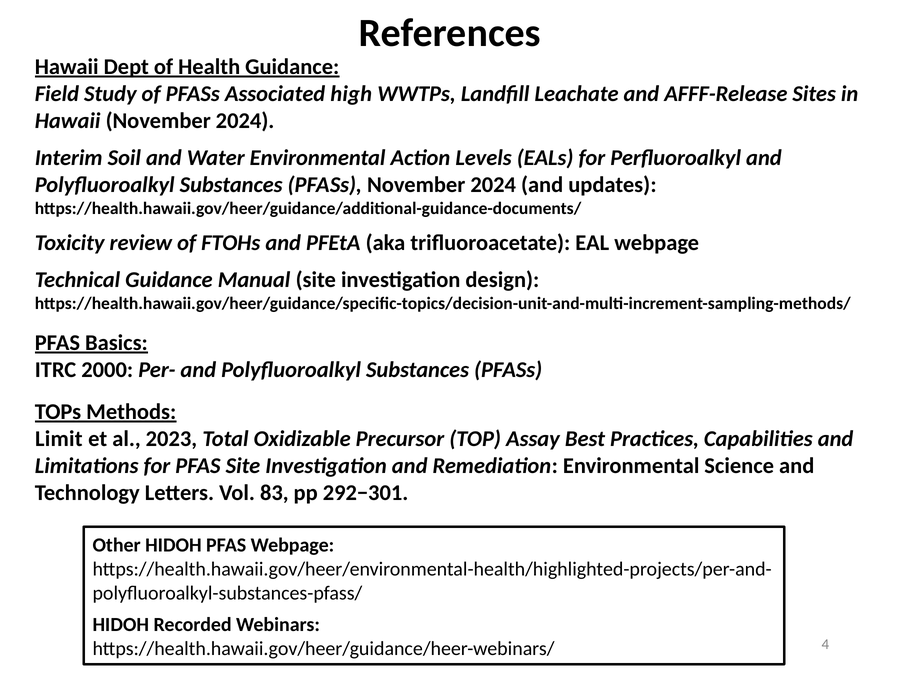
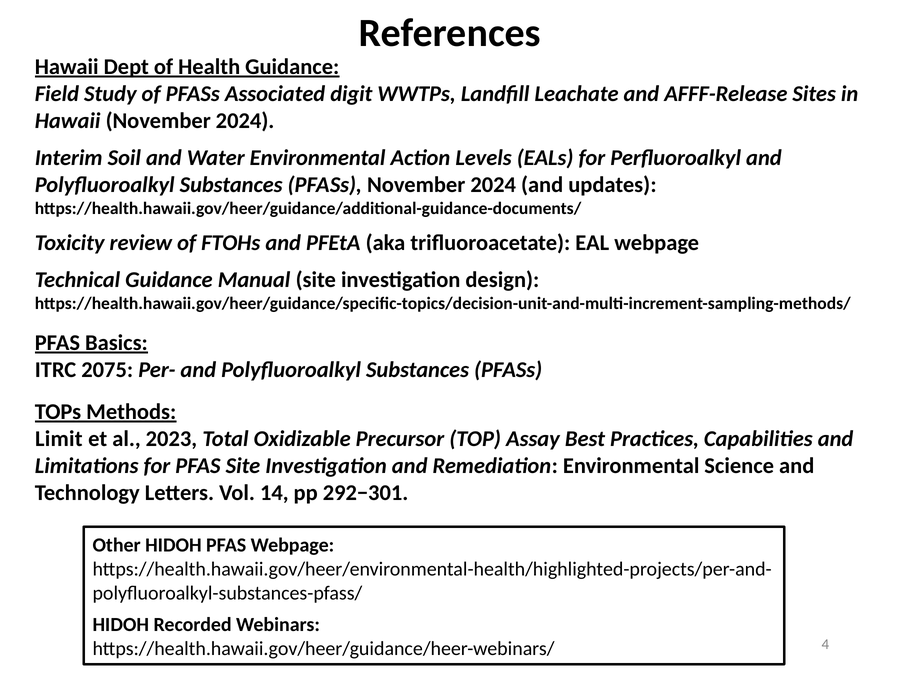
high: high -> digit (351, 94)
2000: 2000 -> 2075 (107, 370)
83: 83 -> 14 (274, 493)
